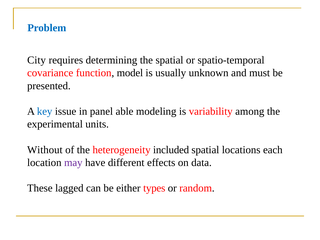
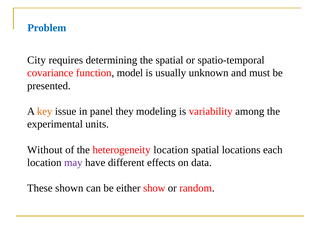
key colour: blue -> orange (45, 111)
able: able -> they (125, 111)
heterogeneity included: included -> location (171, 150)
lagged: lagged -> shown (69, 188)
types: types -> show (154, 188)
